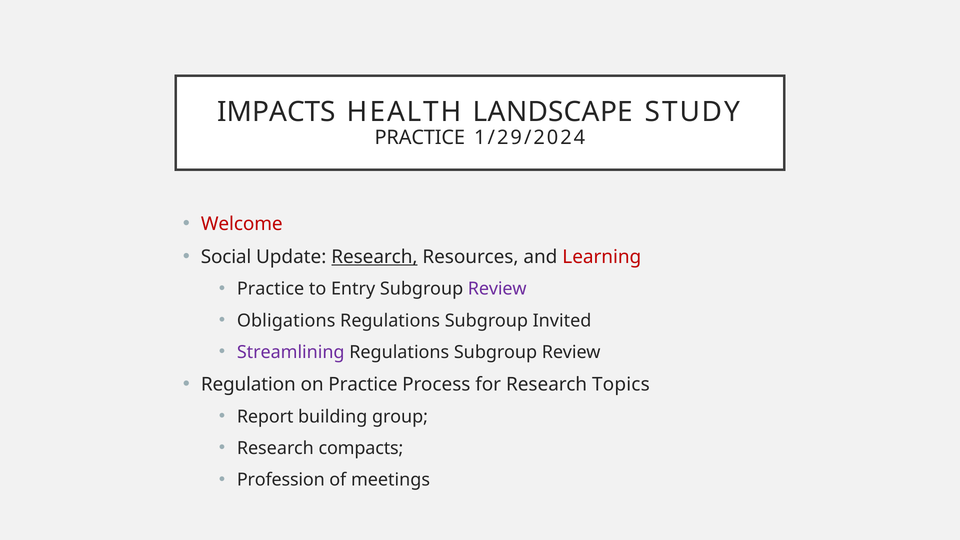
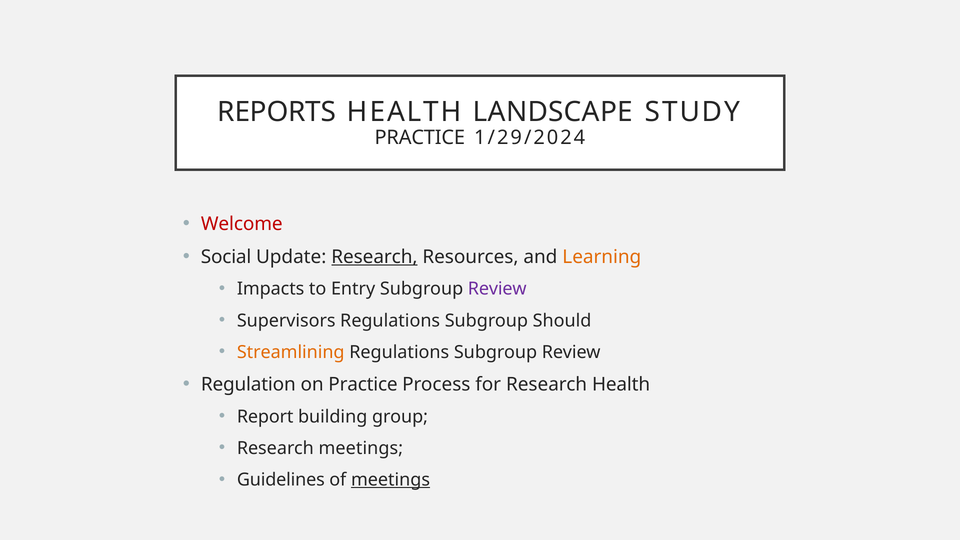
IMPACTS: IMPACTS -> REPORTS (277, 112)
Learning colour: red -> orange (602, 257)
Practice: Practice -> Impacts (271, 289)
Obligations: Obligations -> Supervisors (286, 321)
Invited: Invited -> Should (562, 321)
Streamlining colour: purple -> orange (291, 352)
Research Topics: Topics -> Health (621, 384)
Research compacts: compacts -> meetings (361, 448)
Profession: Profession -> Guidelines (281, 480)
meetings underline: none -> present (391, 480)
